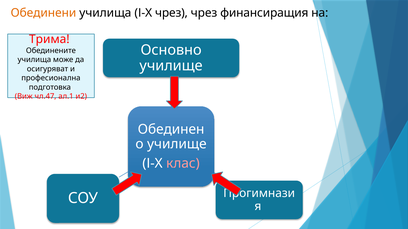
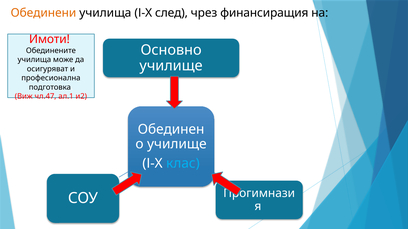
І-Х чрез: чрез -> след (171, 13)
Трима: Трима -> Имоти (49, 39)
клас colour: pink -> light blue (183, 164)
